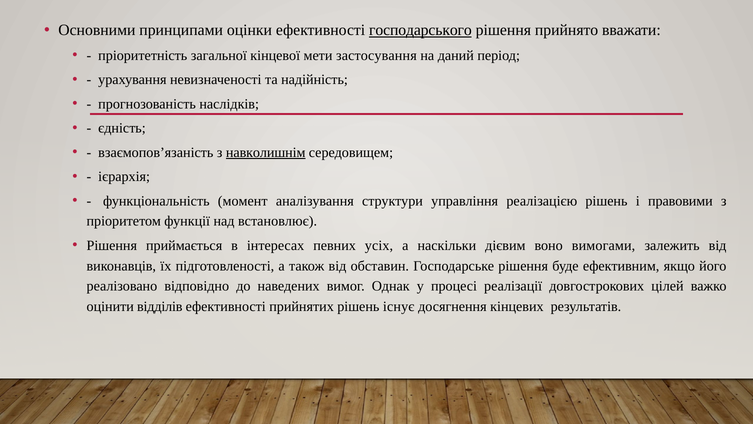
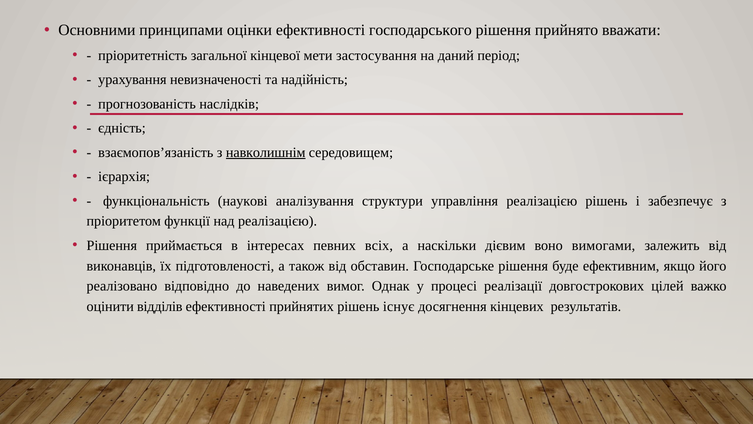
господарського underline: present -> none (420, 30)
момент: момент -> наукові (243, 201)
правовими: правовими -> забезпечує (680, 201)
над встановлює: встановлює -> реалізацією (278, 221)
усіх: усіх -> всіх (379, 245)
